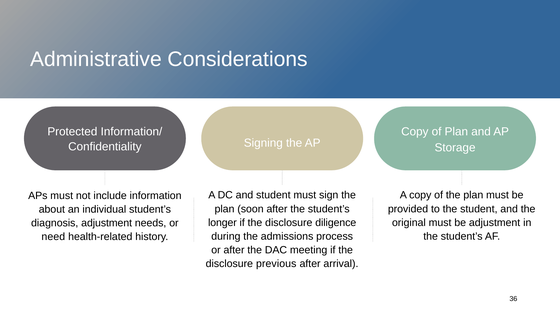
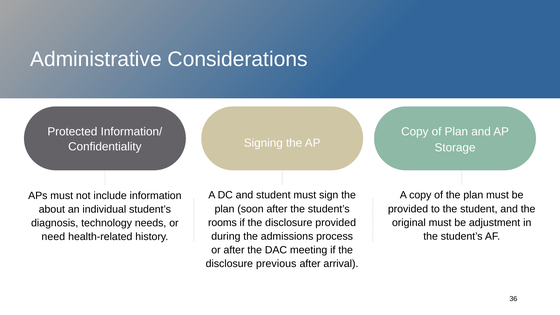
longer: longer -> rooms (222, 223)
disclosure diligence: diligence -> provided (336, 223)
diagnosis adjustment: adjustment -> technology (107, 223)
